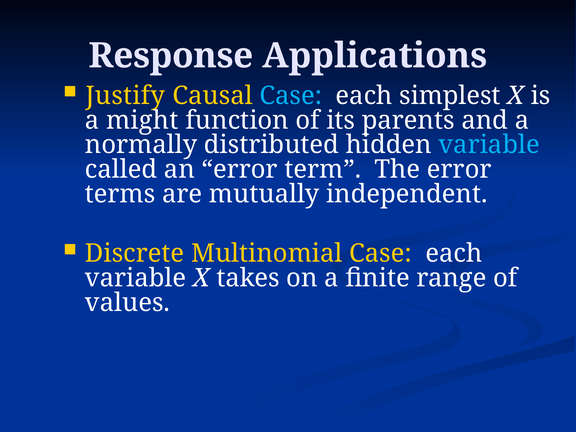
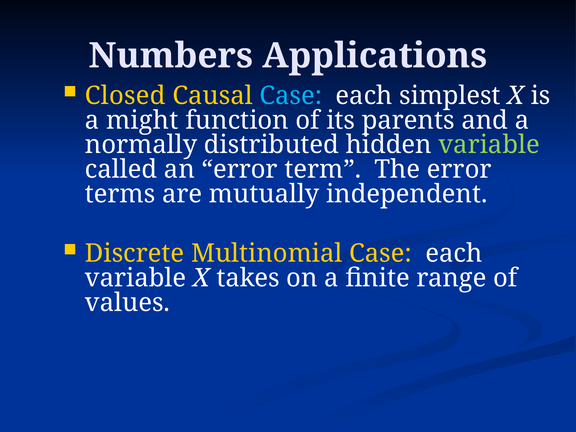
Response: Response -> Numbers (171, 56)
Justify: Justify -> Closed (125, 96)
variable colour: light blue -> light green (489, 145)
